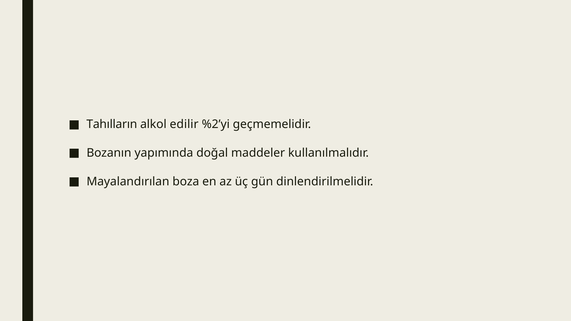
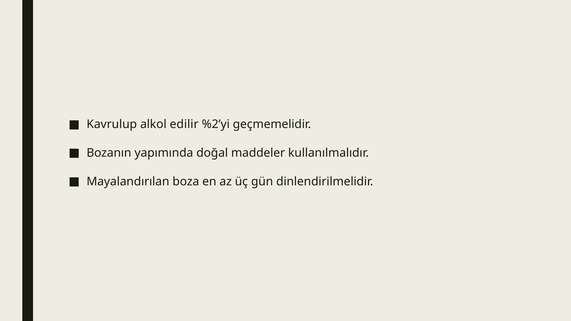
Tahılların: Tahılların -> Kavrulup (112, 124)
